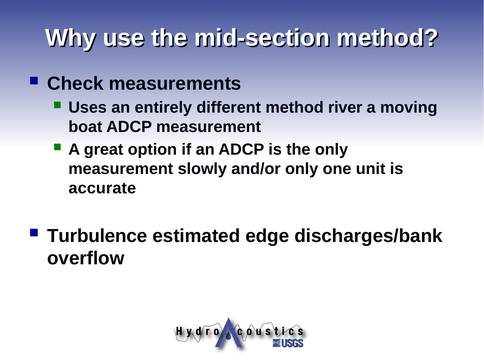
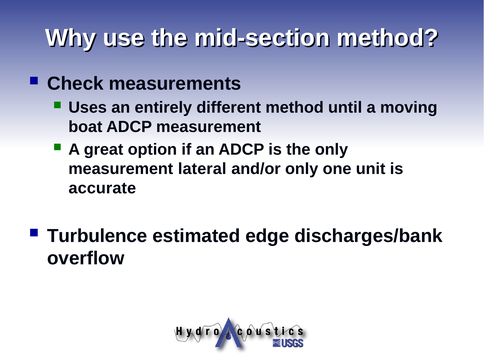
river: river -> until (345, 108)
slowly: slowly -> lateral (202, 169)
